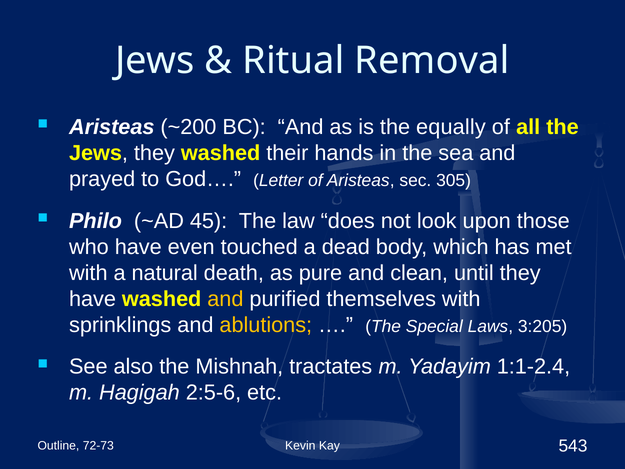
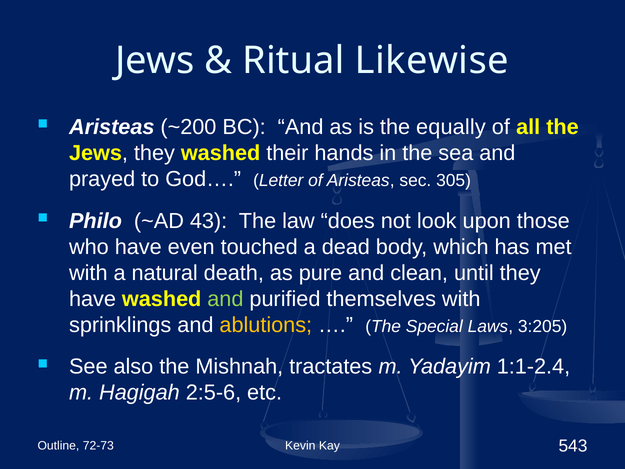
Removal: Removal -> Likewise (432, 61)
45: 45 -> 43 (209, 221)
and colour: yellow -> light green (225, 299)
